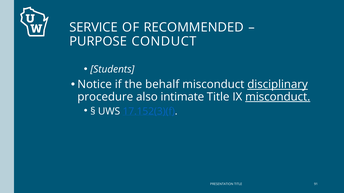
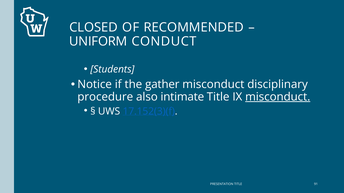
SERVICE: SERVICE -> CLOSED (93, 27)
PURPOSE: PURPOSE -> UNIFORM (98, 41)
behalf: behalf -> gather (162, 85)
disciplinary underline: present -> none (278, 85)
